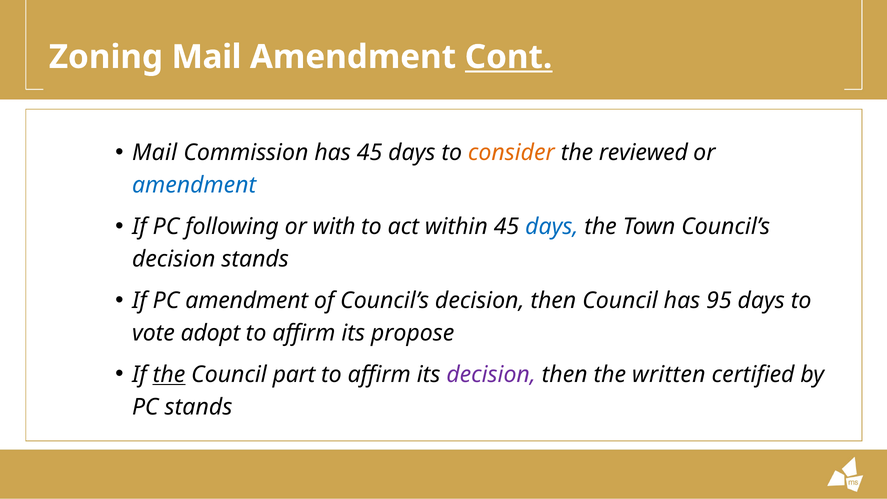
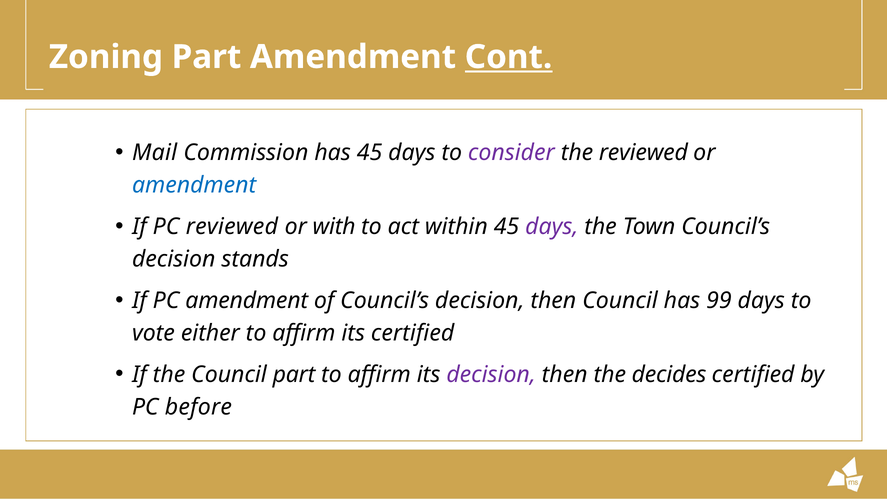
Zoning Mail: Mail -> Part (206, 57)
consider colour: orange -> purple (511, 153)
PC following: following -> reviewed (232, 227)
days colour: blue -> purple (552, 227)
95: 95 -> 99 (719, 301)
adopt: adopt -> either (210, 333)
its propose: propose -> certified (413, 333)
the underline: present -> none (169, 374)
written: written -> decides (669, 374)
PC stands: stands -> before (198, 407)
